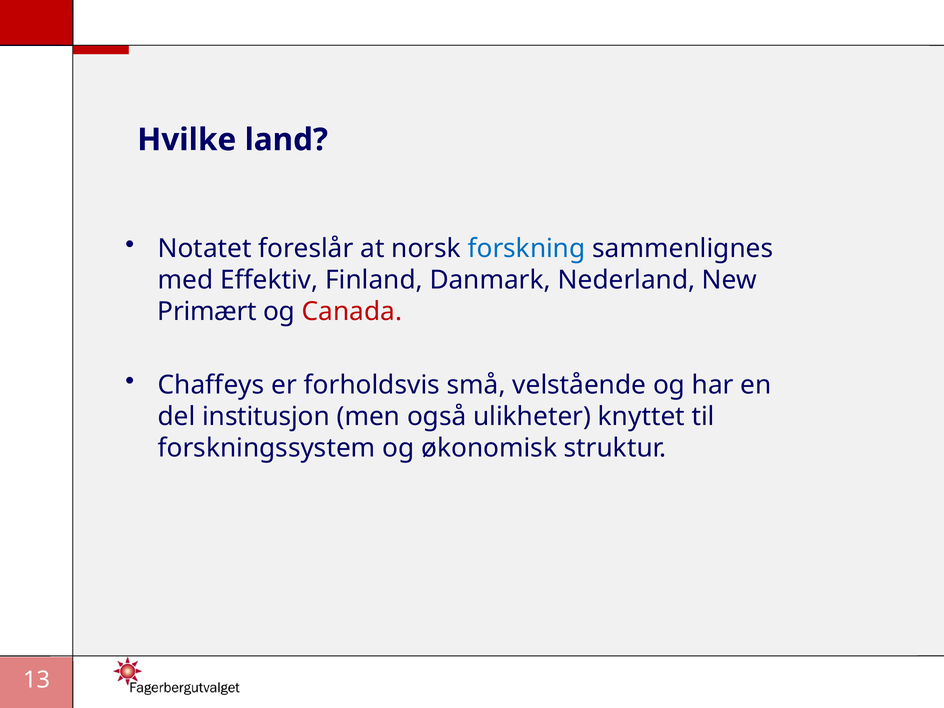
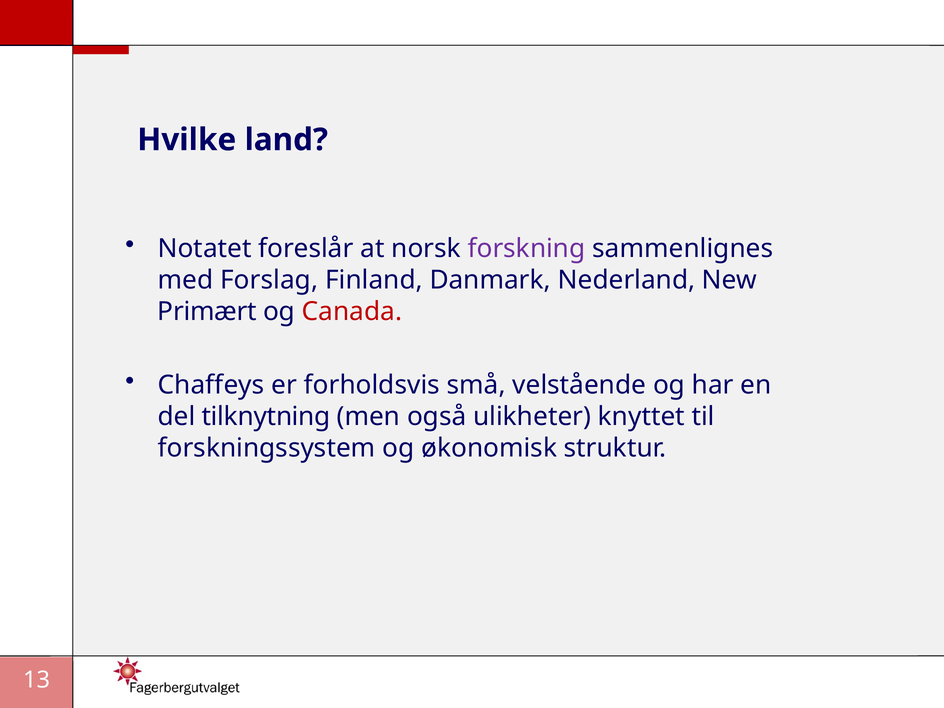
forskning colour: blue -> purple (527, 249)
Effektiv: Effektiv -> Forslag (269, 280)
institusjon: institusjon -> tilknytning (266, 417)
